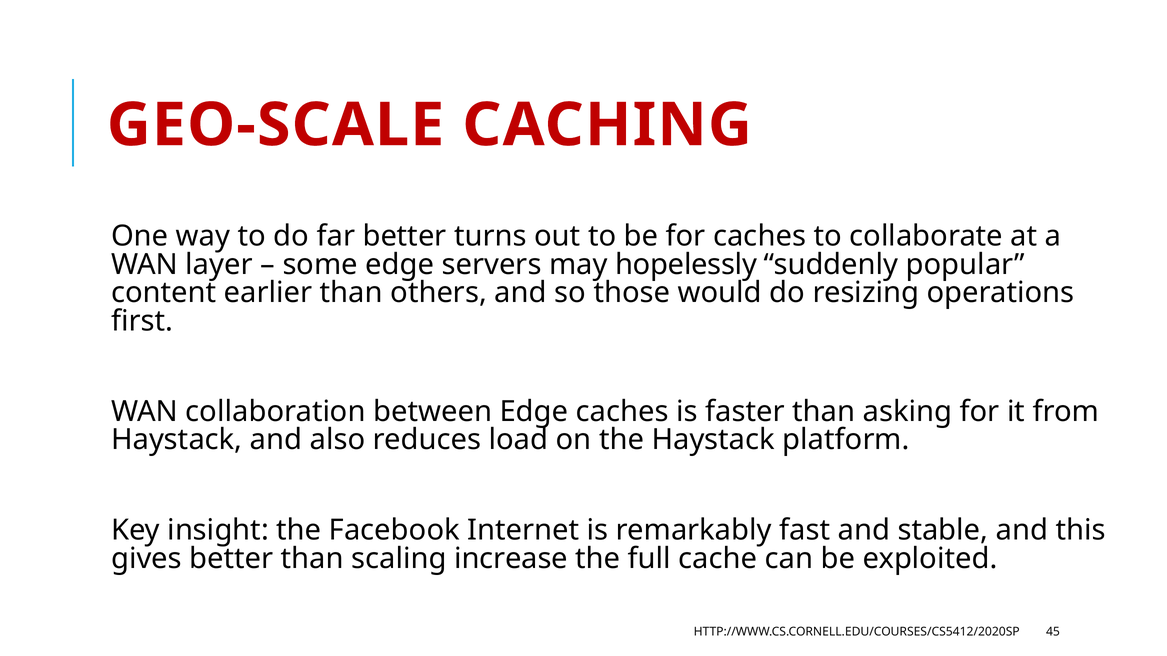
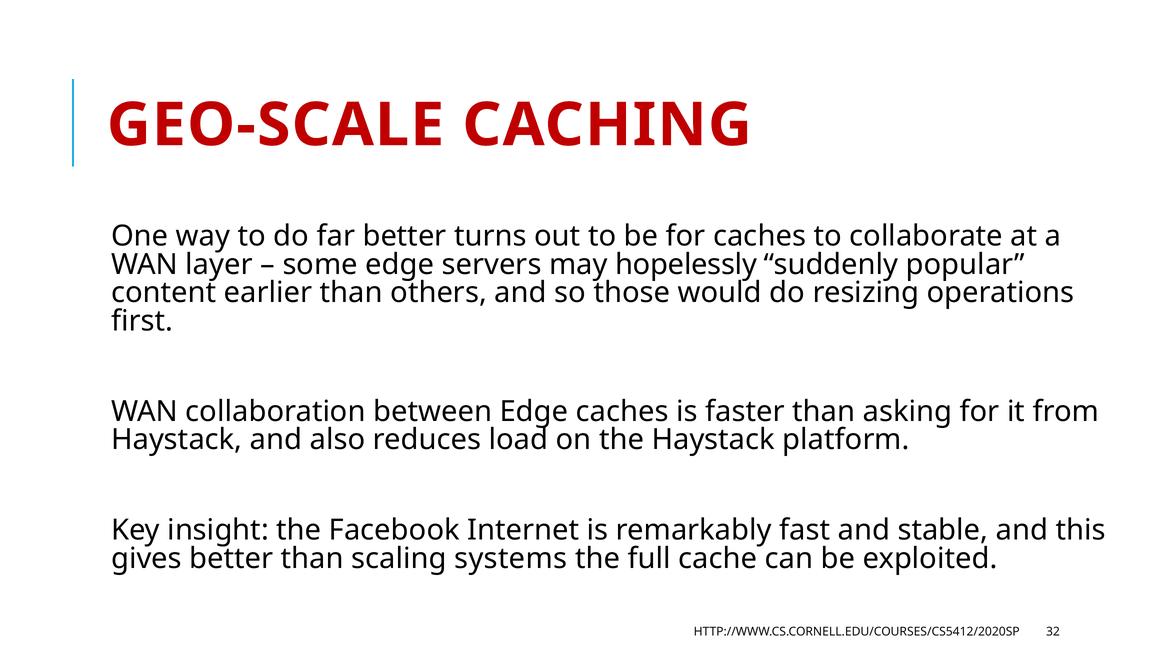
increase: increase -> systems (511, 559)
45: 45 -> 32 (1053, 632)
